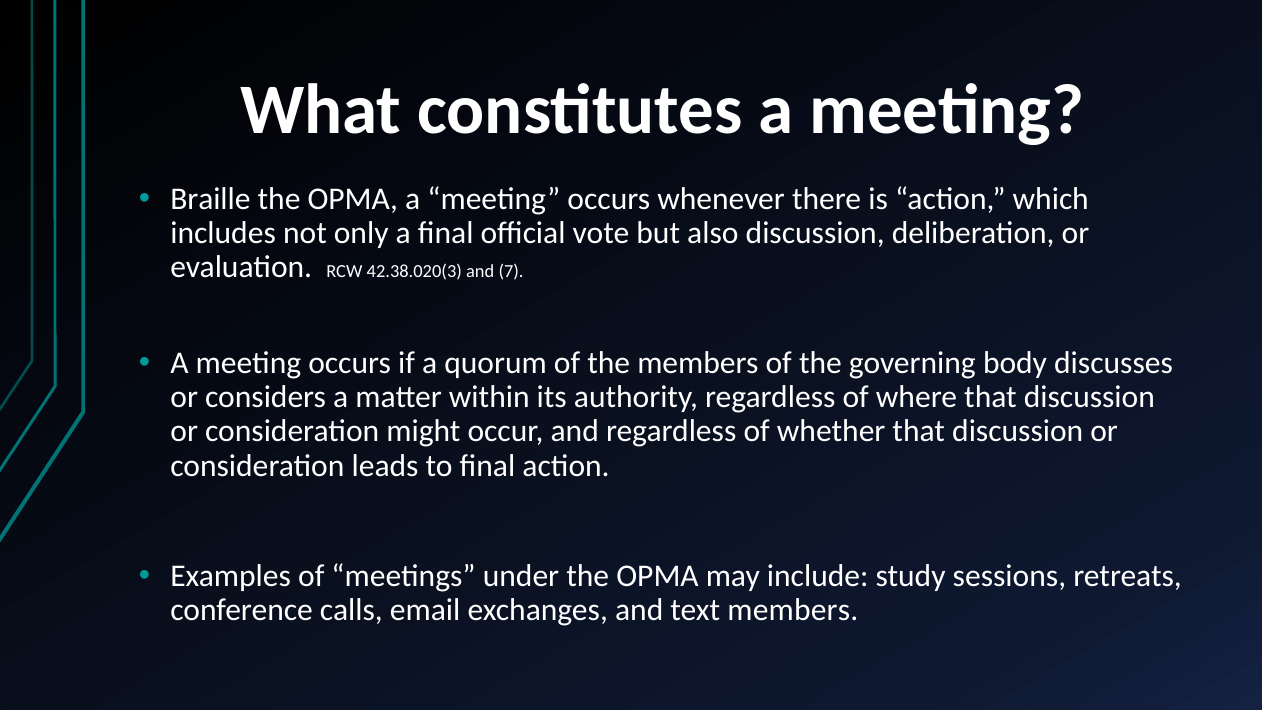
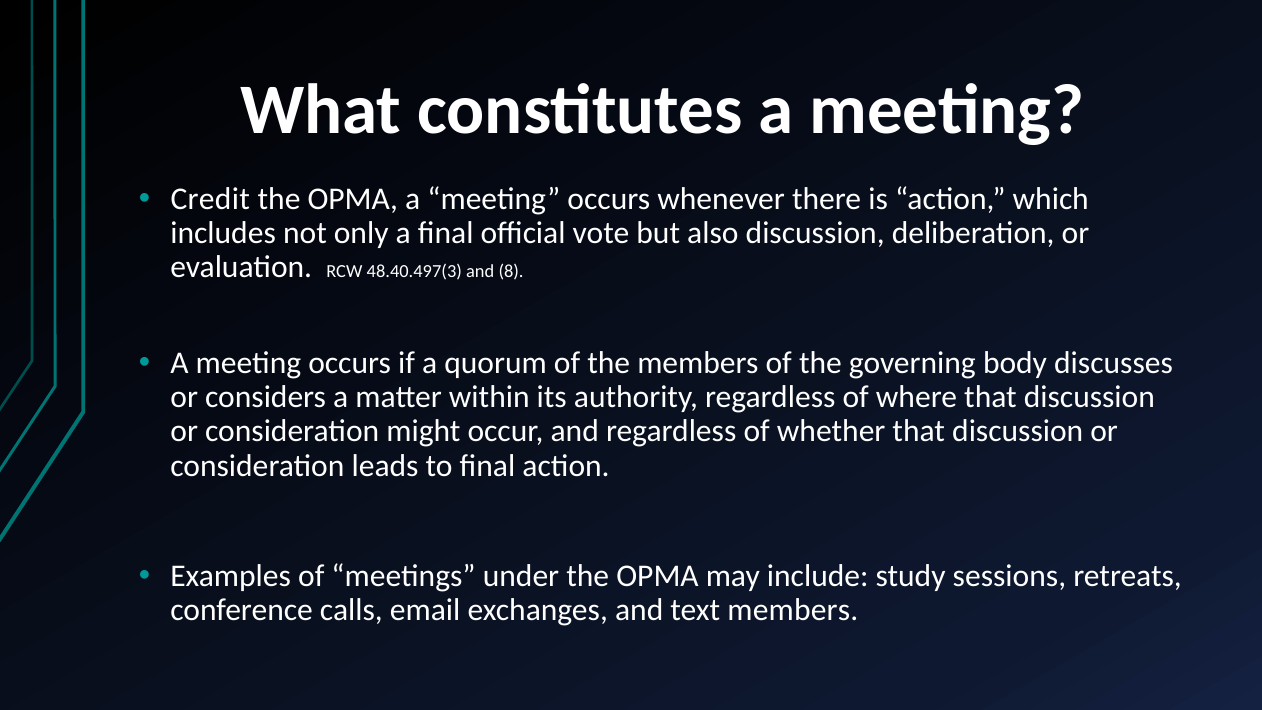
Braille: Braille -> Credit (210, 199)
42.38.020(3: 42.38.020(3 -> 48.40.497(3 (414, 272)
7: 7 -> 8 (511, 272)
